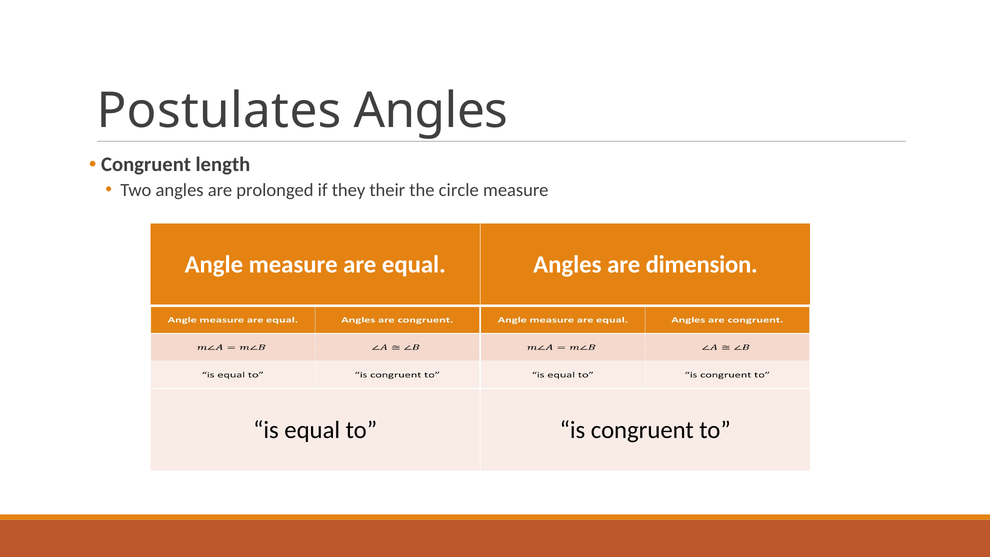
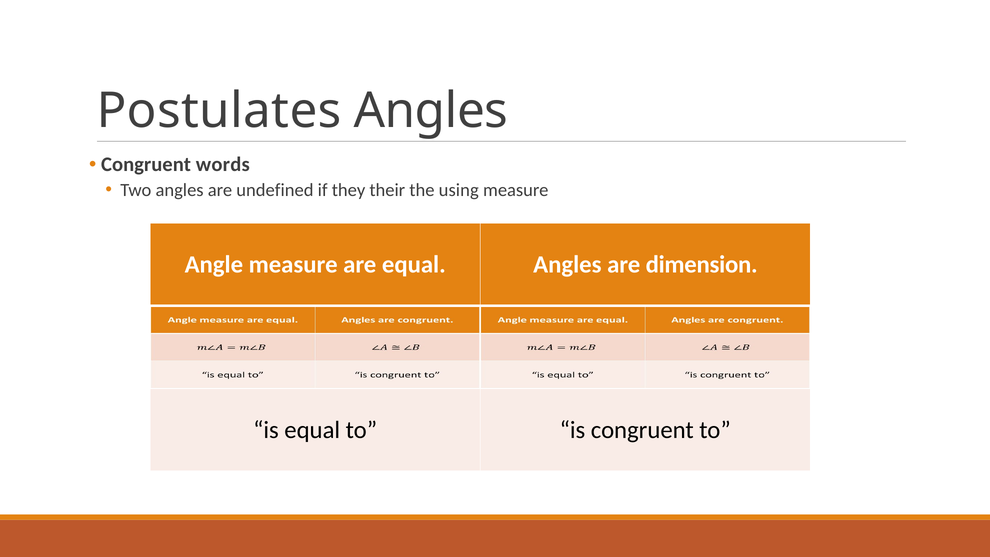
length: length -> words (223, 165)
prolonged: prolonged -> undefined (275, 190)
circle: circle -> using (459, 190)
